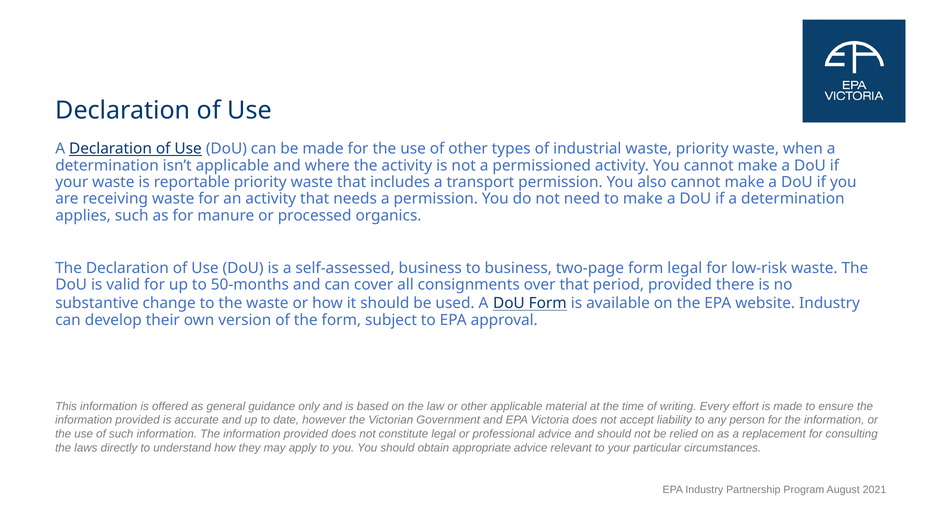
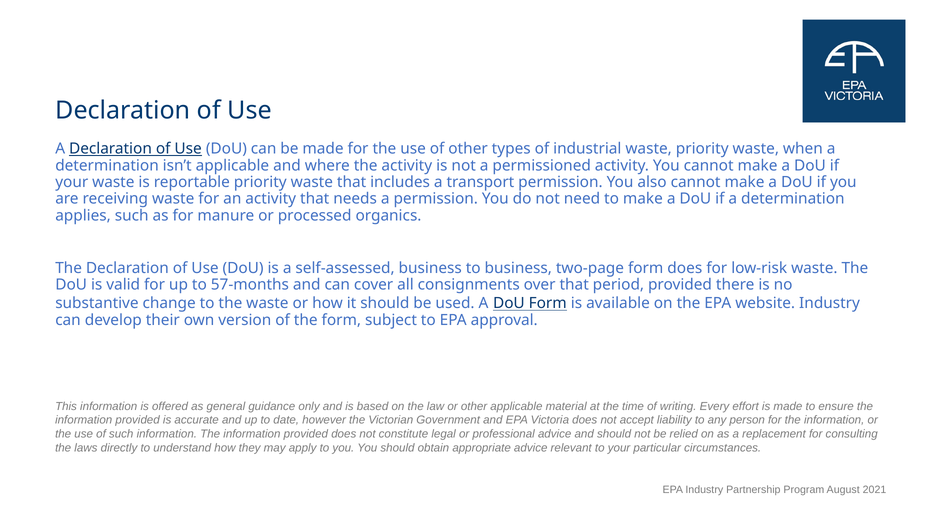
form legal: legal -> does (685, 268)
50-months: 50-months -> 57-months (250, 285)
